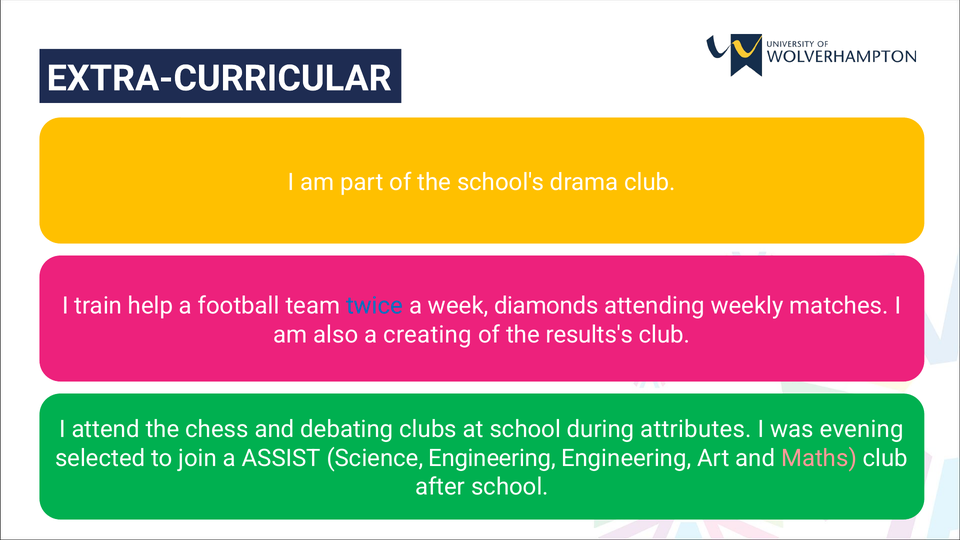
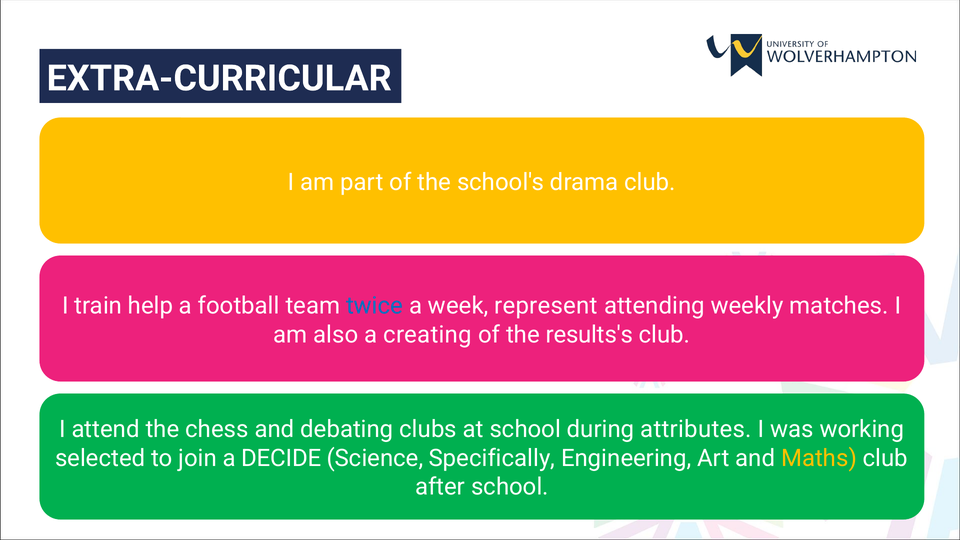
diamonds: diamonds -> represent (546, 306)
evening: evening -> working (862, 429)
ASSIST: ASSIST -> DECIDE (281, 458)
Science Engineering: Engineering -> Specifically (492, 458)
Maths colour: pink -> yellow (819, 458)
